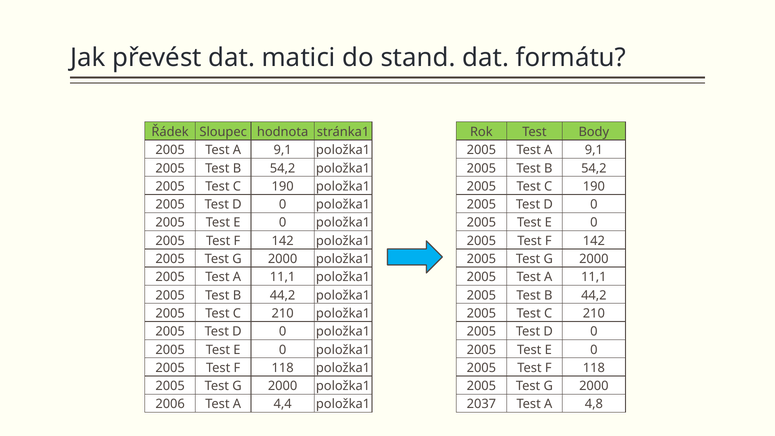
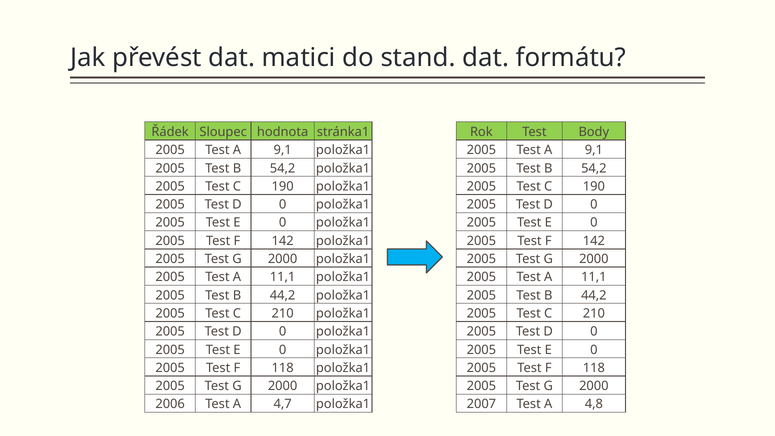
4,4: 4,4 -> 4,7 (283, 404)
2037: 2037 -> 2007 (481, 404)
